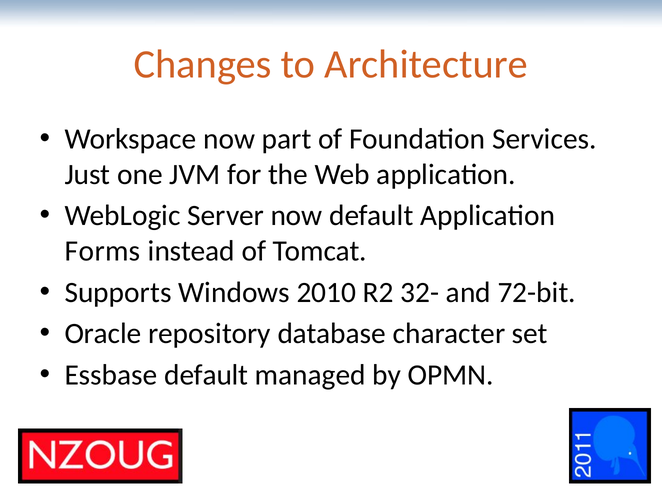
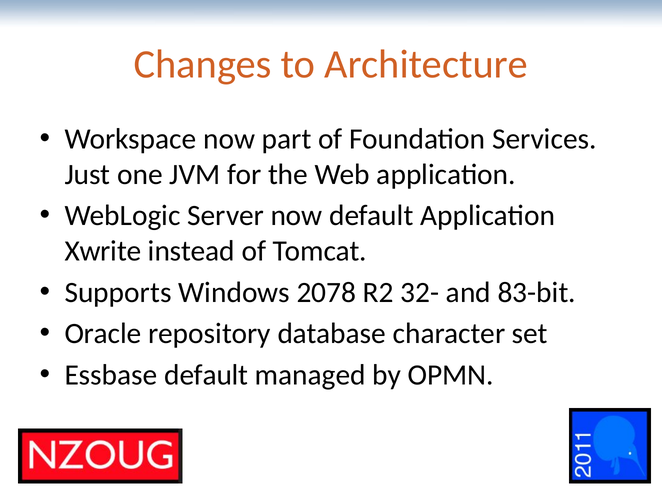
Forms: Forms -> Xwrite (103, 251)
2010: 2010 -> 2078 (326, 292)
72-bit: 72-bit -> 83-bit (537, 292)
